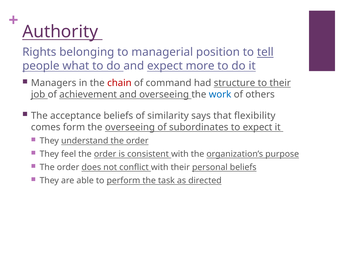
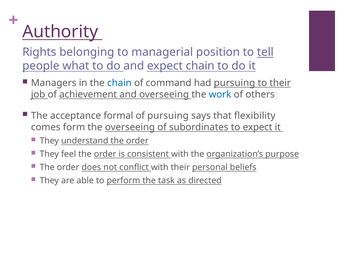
expect more: more -> chain (200, 66)
chain colour: red -> blue (119, 83)
had structure: structure -> pursuing (234, 83)
acceptance beliefs: beliefs -> formal (118, 116)
of similarity: similarity -> pursuing (168, 116)
